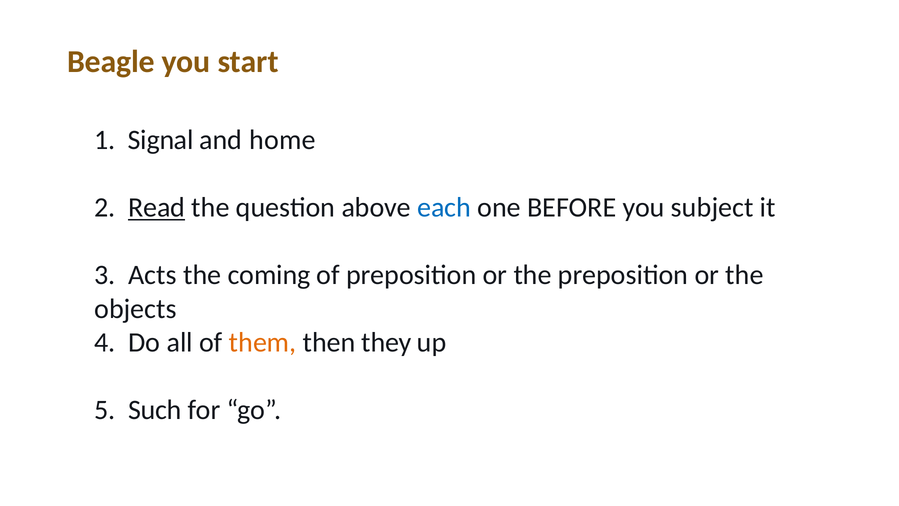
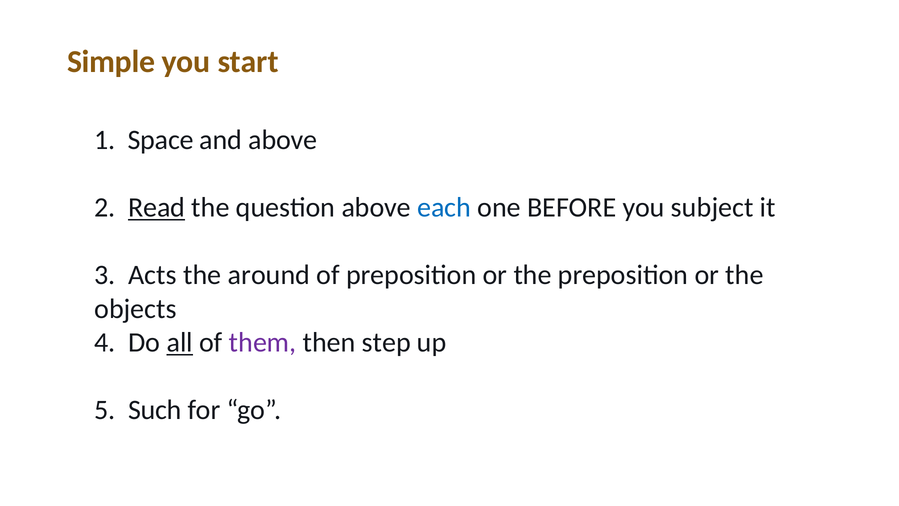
Beagle: Beagle -> Simple (111, 62)
Signal: Signal -> Space (161, 140)
and home: home -> above (283, 140)
coming: coming -> around (269, 275)
all underline: none -> present (180, 342)
them colour: orange -> purple (263, 342)
they: they -> step (386, 342)
